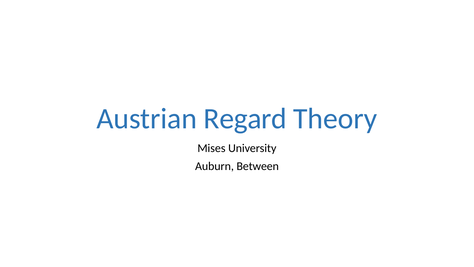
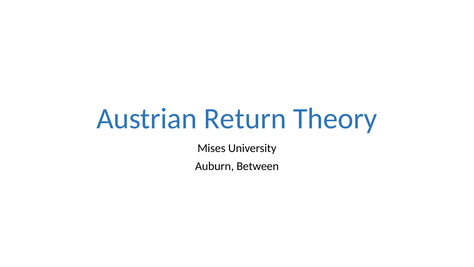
Regard: Regard -> Return (245, 118)
